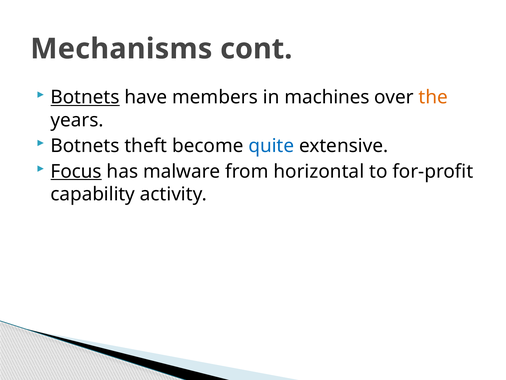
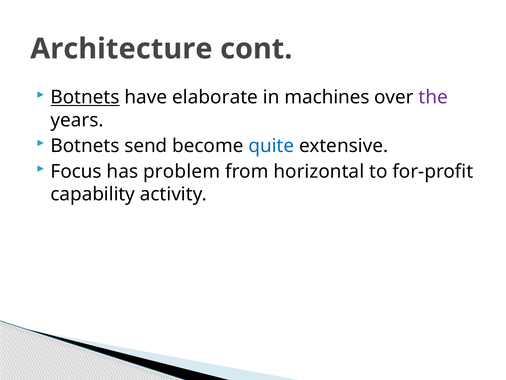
Mechanisms: Mechanisms -> Architecture (121, 49)
members: members -> elaborate (215, 97)
the colour: orange -> purple (433, 97)
theft: theft -> send (146, 146)
Focus underline: present -> none (76, 171)
malware: malware -> problem (182, 171)
